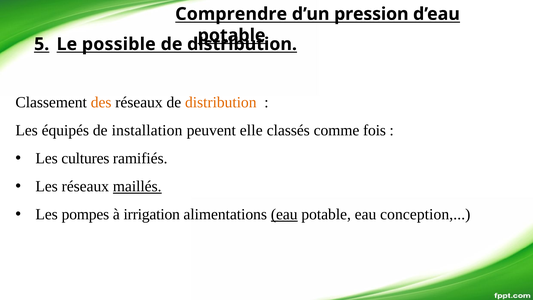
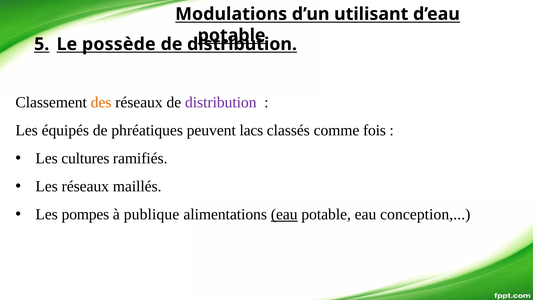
Comprendre: Comprendre -> Modulations (231, 14)
pression: pression -> utilisant (371, 14)
possible: possible -> possède (119, 44)
distribution colour: orange -> purple (221, 102)
installation: installation -> phréatiques (147, 130)
elle: elle -> lacs (251, 130)
maillés underline: present -> none (137, 186)
irrigation: irrigation -> publique (152, 214)
